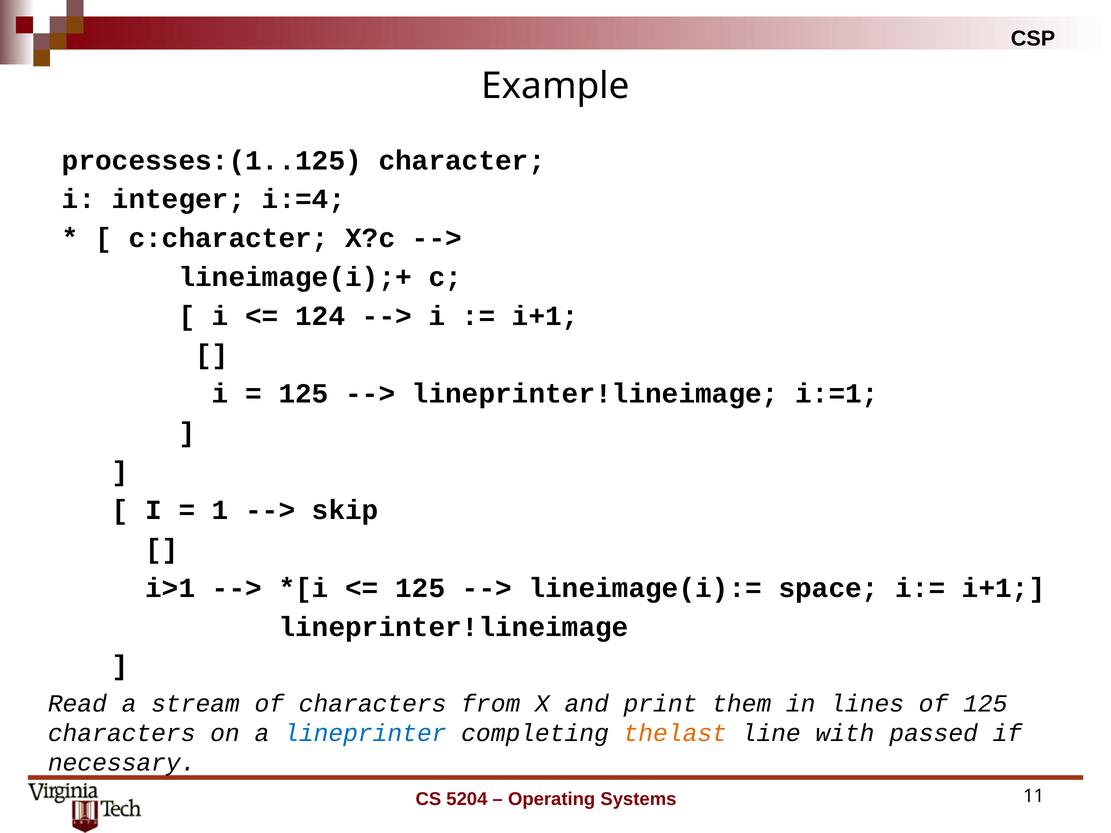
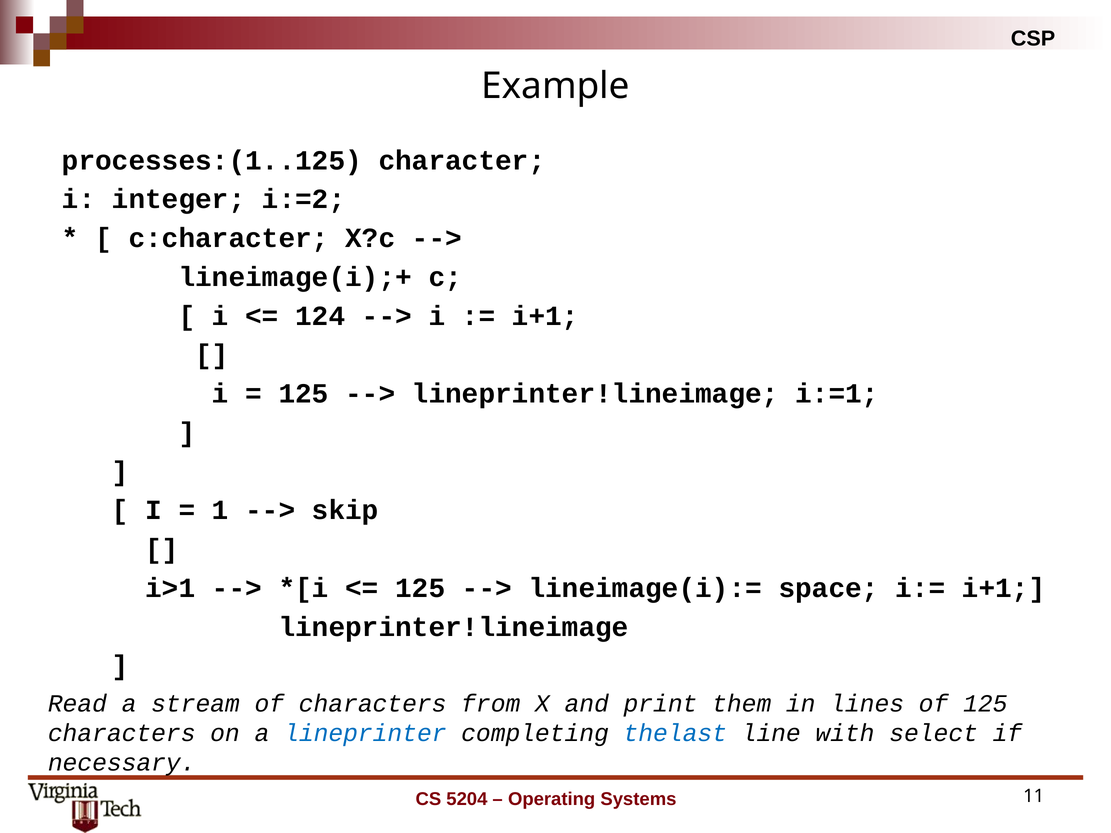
i:=4: i:=4 -> i:=2 (304, 199)
thelast colour: orange -> blue (675, 733)
passed: passed -> select (934, 733)
